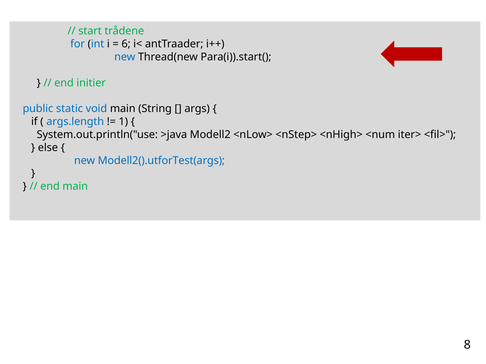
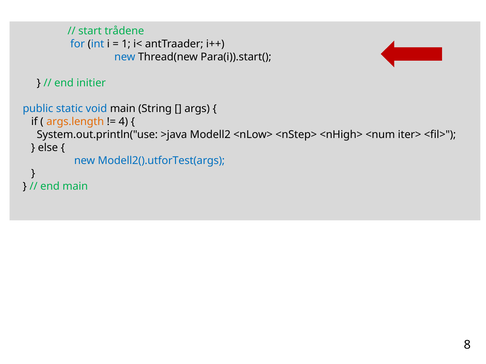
6: 6 -> 1 (126, 44)
args.length colour: blue -> orange (75, 122)
1: 1 -> 4 (123, 122)
